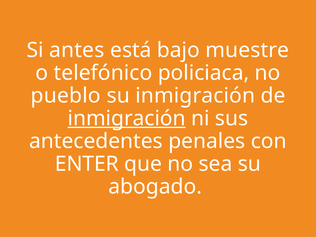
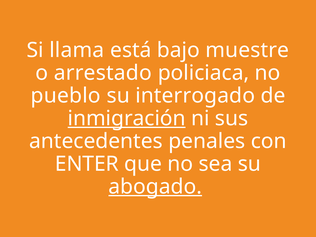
antes: antes -> llama (77, 50)
telefónico: telefónico -> arrestado (103, 73)
su inmigración: inmigración -> interrogado (195, 96)
abogado underline: none -> present (155, 187)
